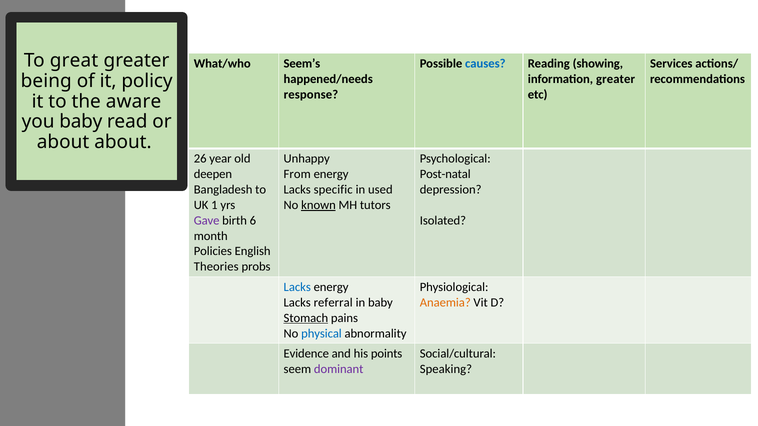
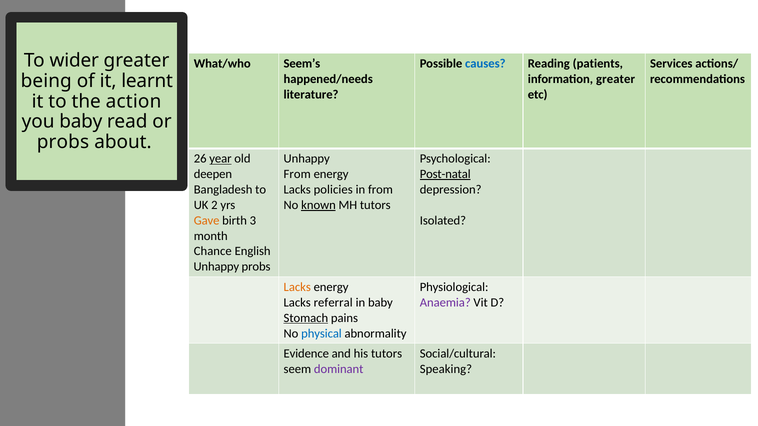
great: great -> wider (74, 60)
showing: showing -> patients (598, 64)
policy: policy -> learnt (147, 81)
response: response -> literature (311, 95)
aware: aware -> action (134, 101)
about: about -> probs (63, 142)
year underline: none -> present (220, 159)
Post-natal underline: none -> present (445, 174)
specific: specific -> policies (333, 190)
in used: used -> from (380, 190)
1: 1 -> 2 (214, 205)
Gave colour: purple -> orange (207, 221)
6: 6 -> 3 (253, 221)
Policies: Policies -> Chance (213, 252)
Theories: Theories -> Unhappy (216, 267)
Lacks colour: blue -> orange (297, 287)
Anaemia colour: orange -> purple (445, 303)
his points: points -> tutors (387, 354)
